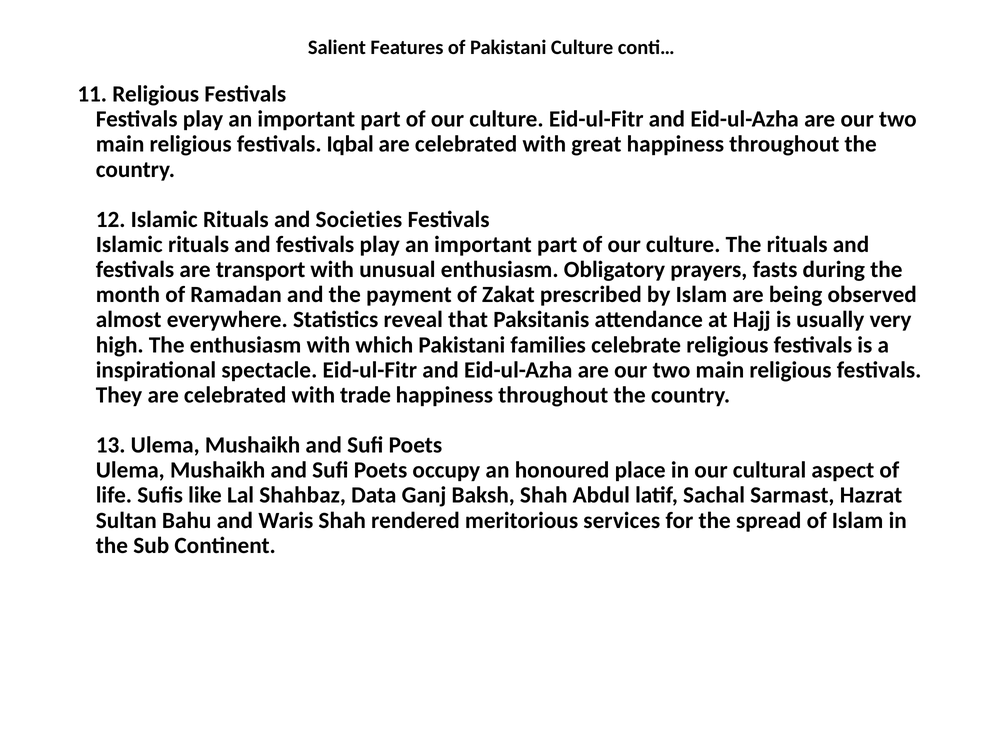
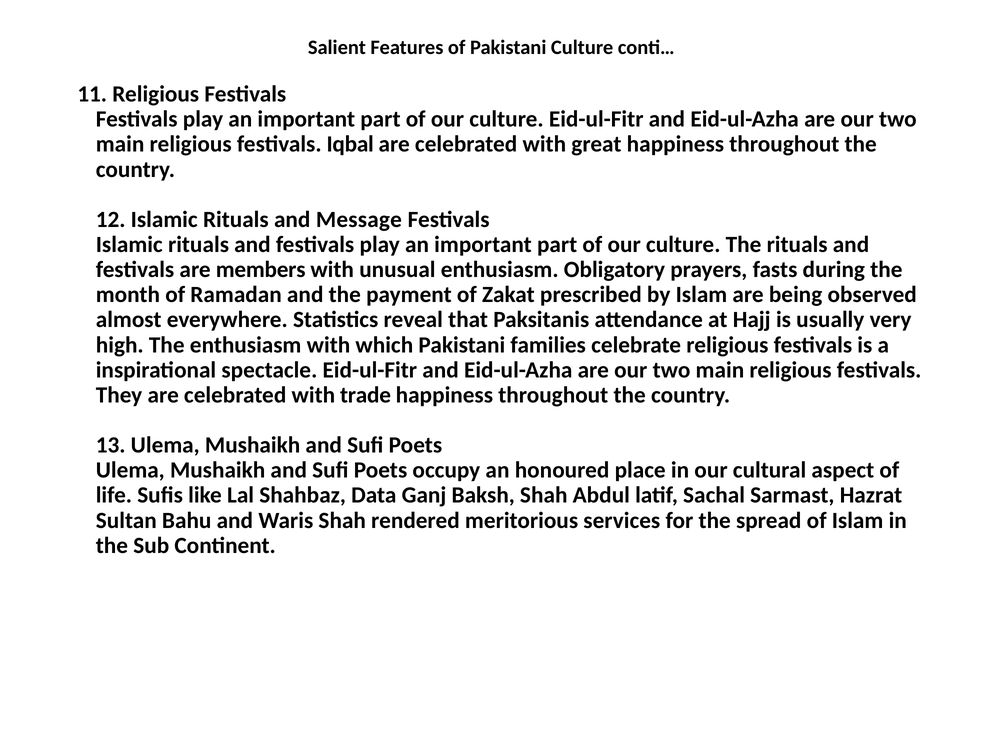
Societies: Societies -> Message (359, 220)
transport: transport -> members (261, 270)
